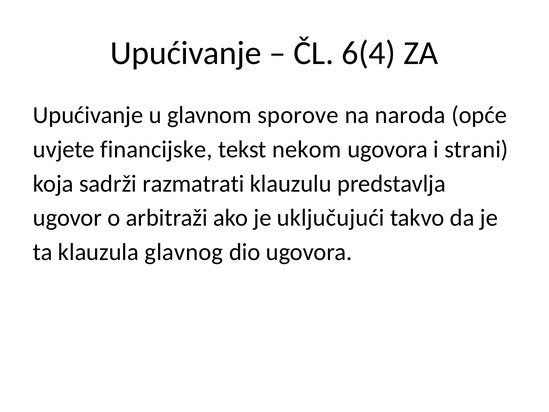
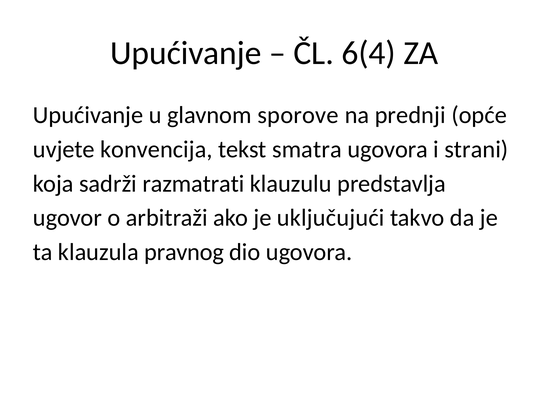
naroda: naroda -> prednji (410, 115)
financijske: financijske -> konvencija (156, 149)
nekom: nekom -> smatra (307, 149)
glavnog: glavnog -> pravnog (184, 252)
